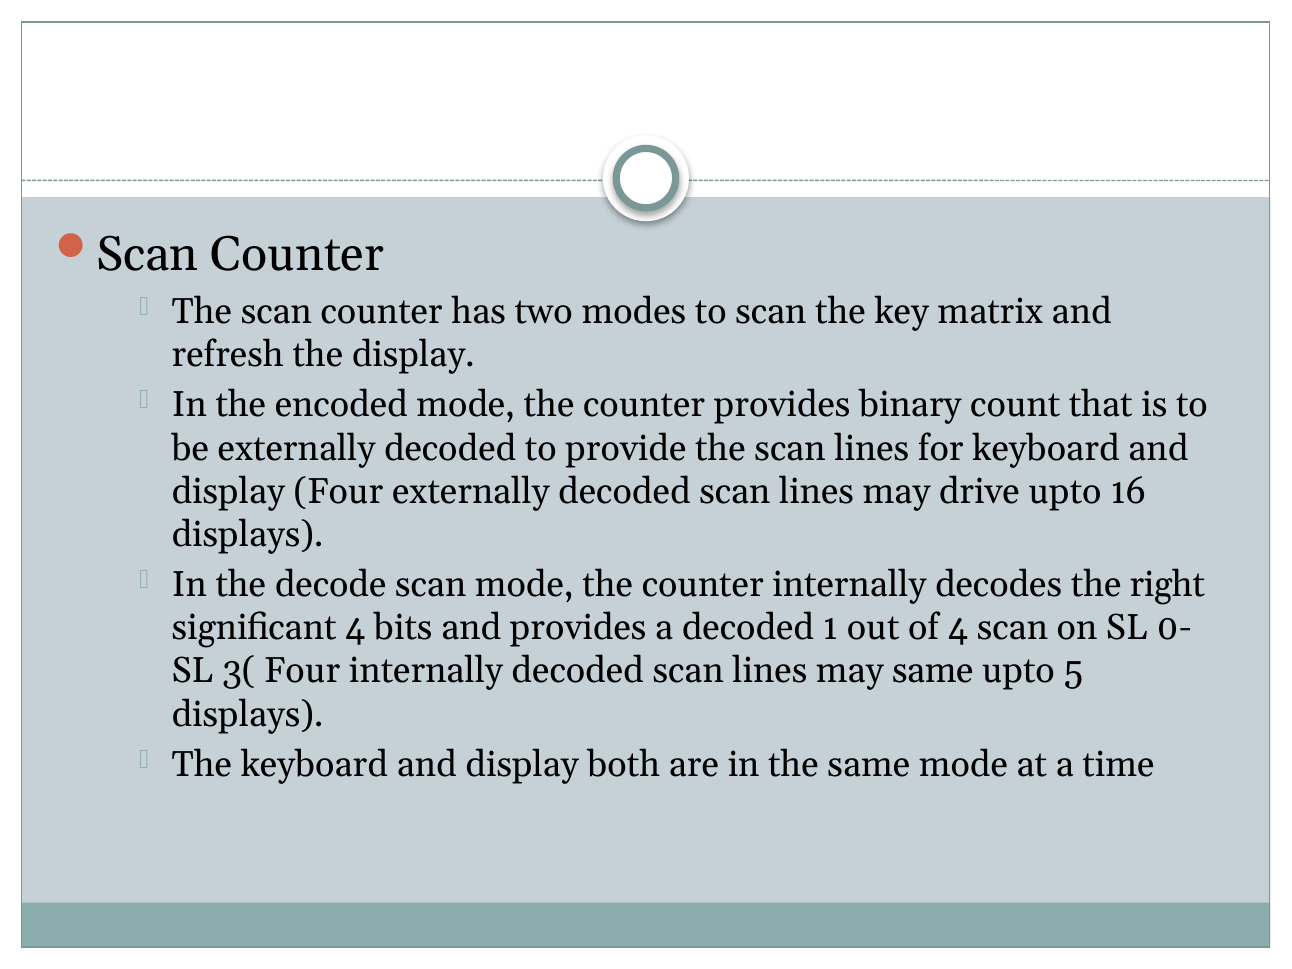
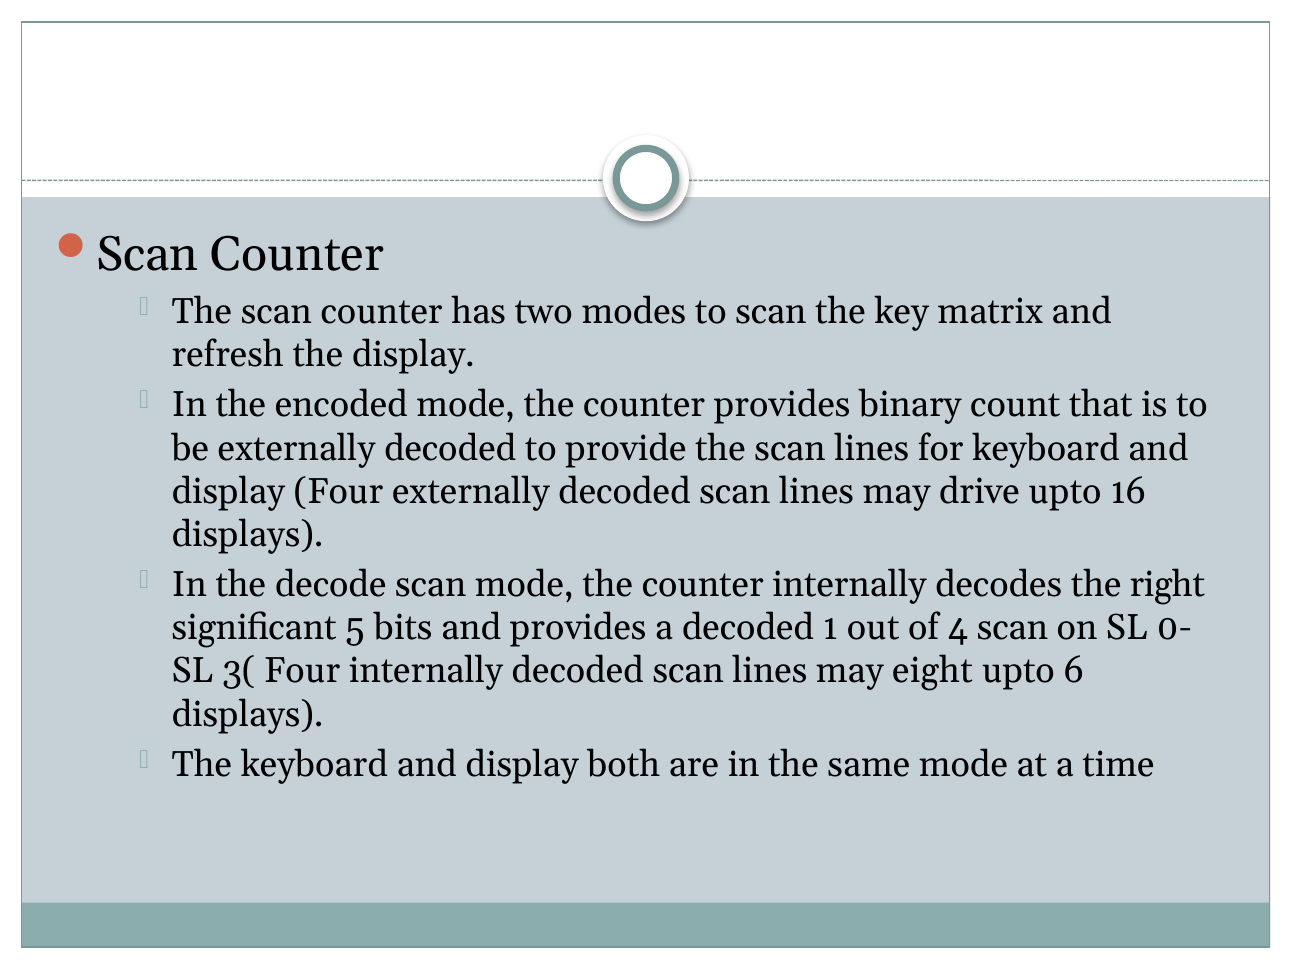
significant 4: 4 -> 5 (355, 628)
may same: same -> eight (932, 671)
5: 5 -> 6 (1074, 671)
